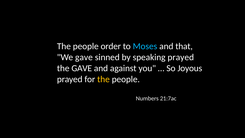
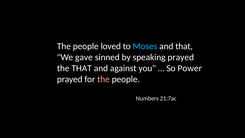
order: order -> loved (111, 46)
the GAVE: GAVE -> THAT (82, 68)
Joyous: Joyous -> Power (190, 68)
the colour: yellow -> pink (103, 79)
